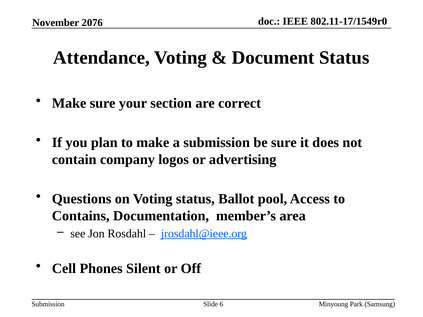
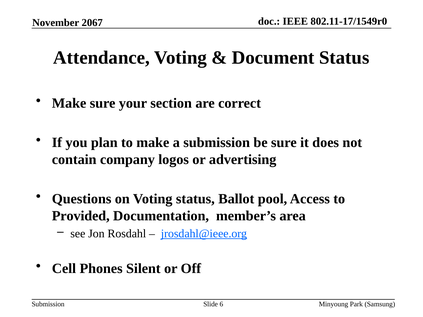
2076: 2076 -> 2067 (92, 23)
Contains: Contains -> Provided (81, 216)
